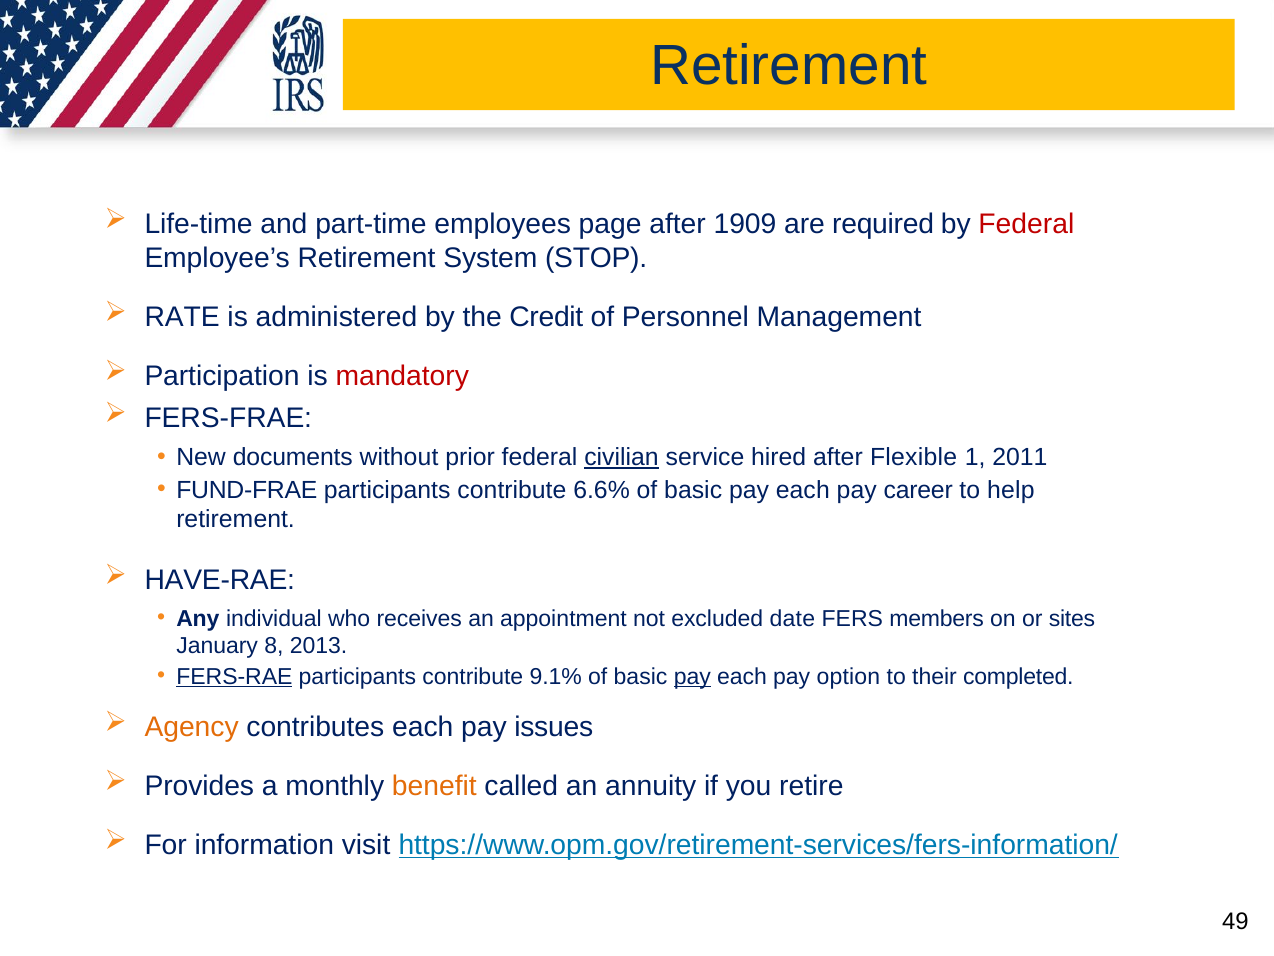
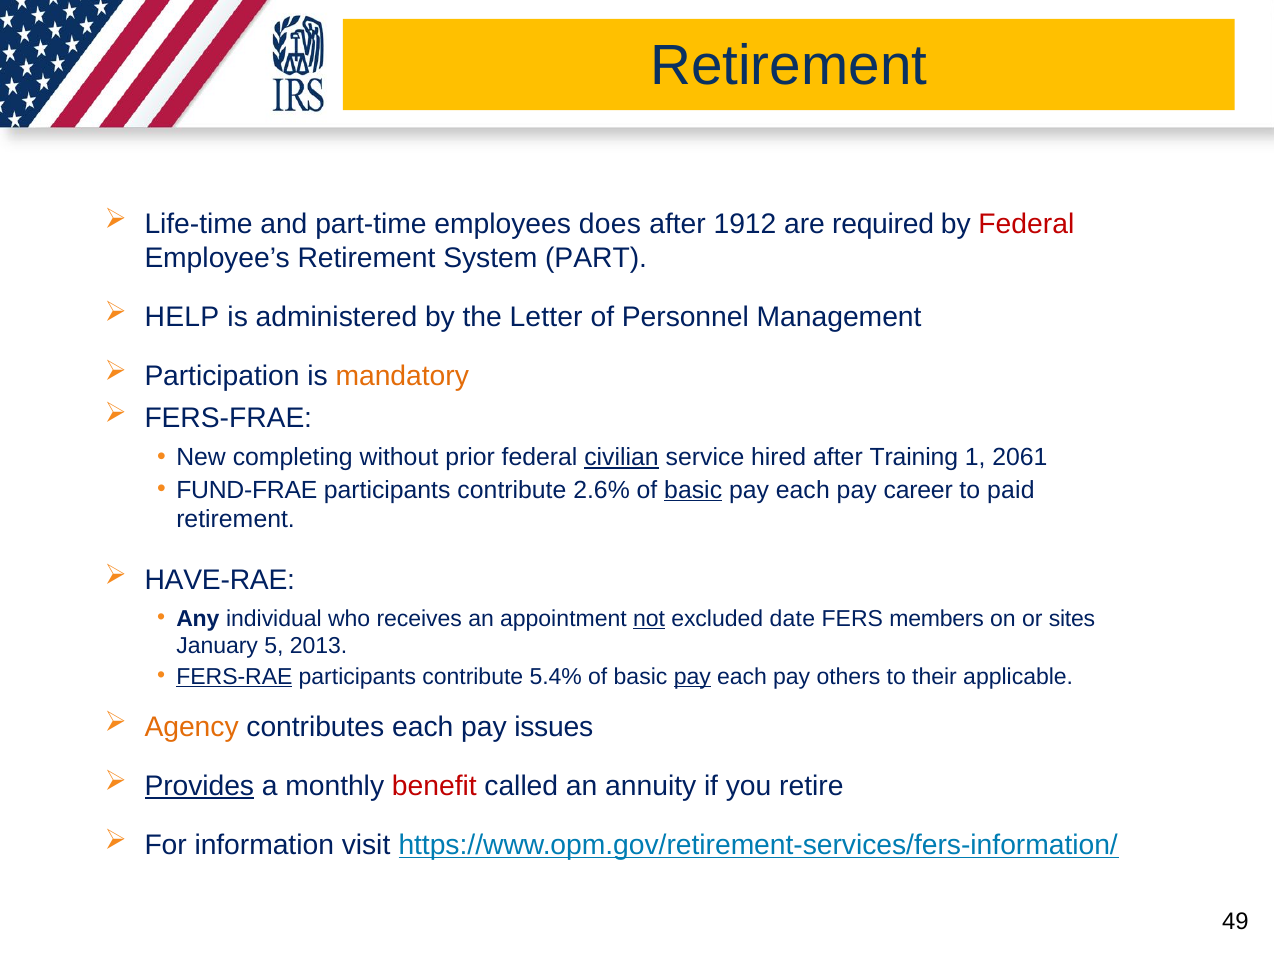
page: page -> does (610, 224)
1909: 1909 -> 1912 (745, 224)
STOP: STOP -> PART (596, 258)
RATE: RATE -> HELP (182, 317)
Credit: Credit -> Letter (546, 317)
mandatory colour: red -> orange (402, 376)
documents: documents -> completing (293, 457)
Flexible: Flexible -> Training (914, 457)
2011: 2011 -> 2061 (1020, 457)
6.6%: 6.6% -> 2.6% (602, 490)
basic underline: none -> present (693, 490)
help: help -> paid (1011, 490)
not underline: none -> present (649, 618)
8: 8 -> 5 (274, 646)
9.1%: 9.1% -> 5.4% (556, 676)
option: option -> others (849, 676)
completed: completed -> applicable (1018, 676)
Provides underline: none -> present (199, 786)
benefit colour: orange -> red (434, 786)
